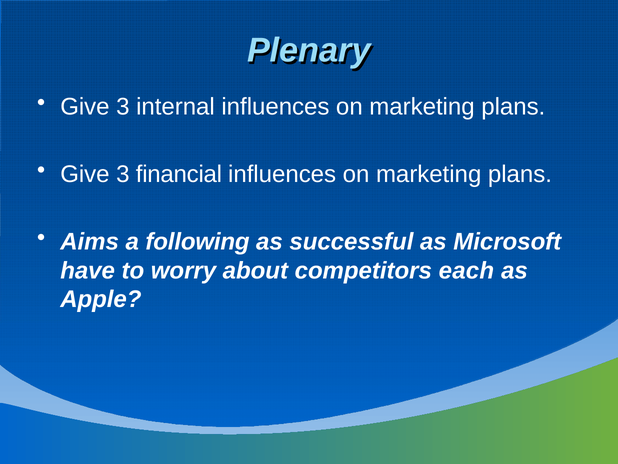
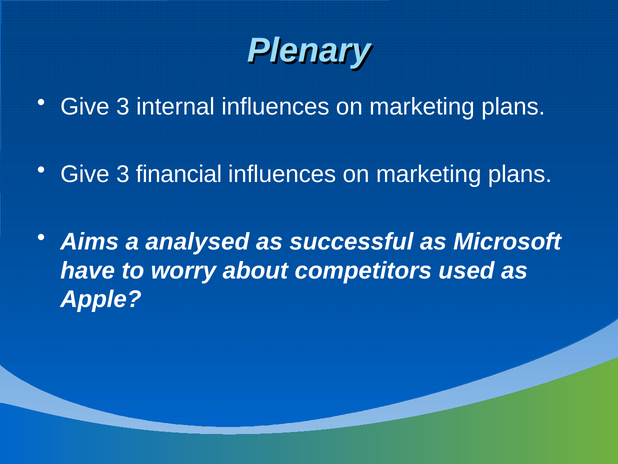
following: following -> analysed (197, 241)
each: each -> used (467, 270)
